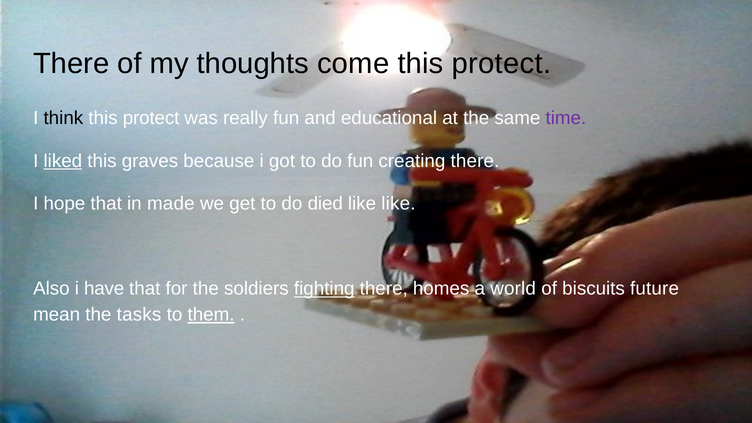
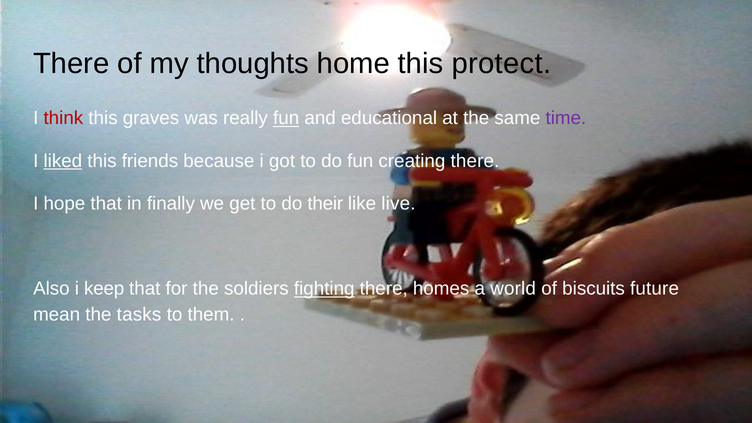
come: come -> home (353, 64)
think colour: black -> red (63, 118)
protect: protect -> graves (151, 118)
fun underline: none -> present (286, 118)
graves: graves -> friends (150, 161)
made: made -> finally (171, 204)
died: died -> their (325, 204)
like like: like -> live (398, 204)
have: have -> keep (104, 289)
them underline: present -> none (211, 315)
